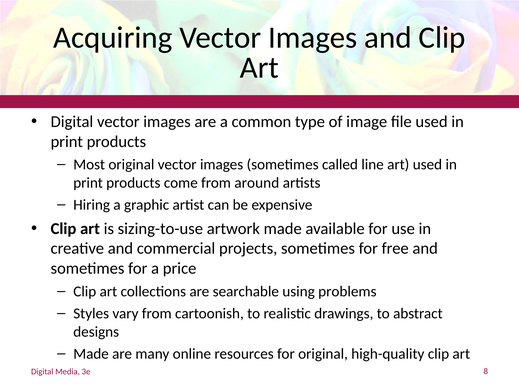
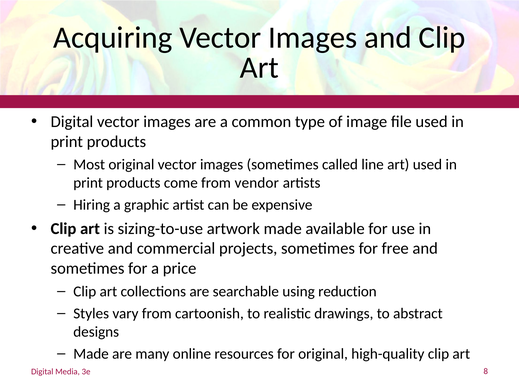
around: around -> vendor (257, 183)
problems: problems -> reduction (347, 292)
